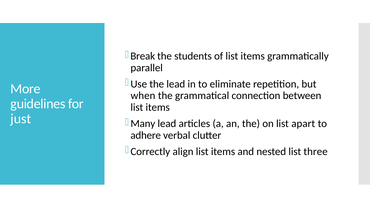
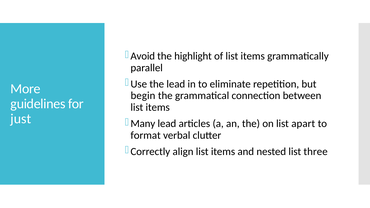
Break: Break -> Avoid (143, 56)
students: students -> highlight (193, 56)
when: when -> begin (143, 96)
adhere: adhere -> format (146, 135)
